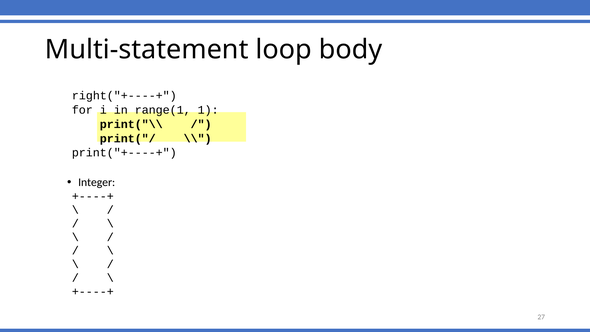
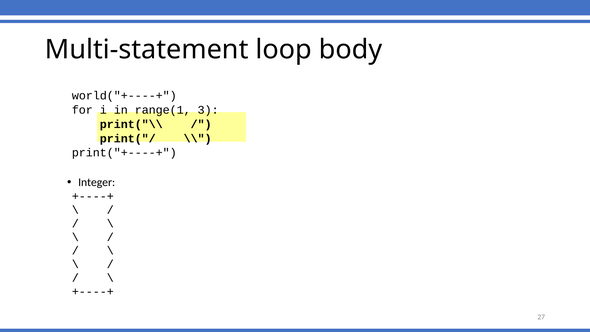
right("+----+: right("+----+ -> world("+----+ (124, 96)
1: 1 -> 3 (208, 110)
